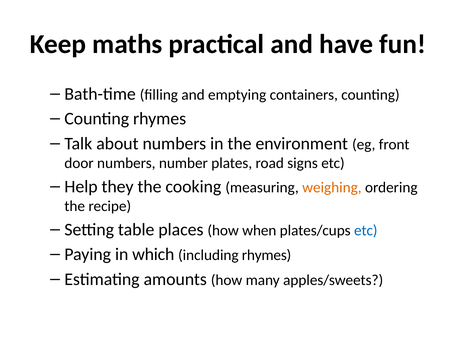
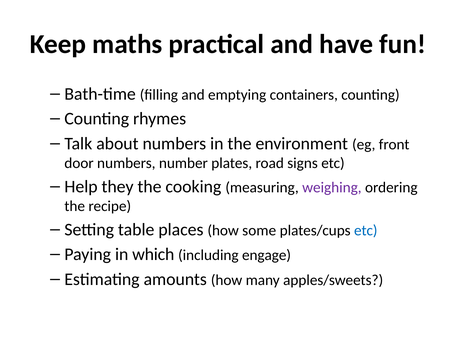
weighing colour: orange -> purple (332, 187)
when: when -> some (259, 230)
including rhymes: rhymes -> engage (266, 255)
